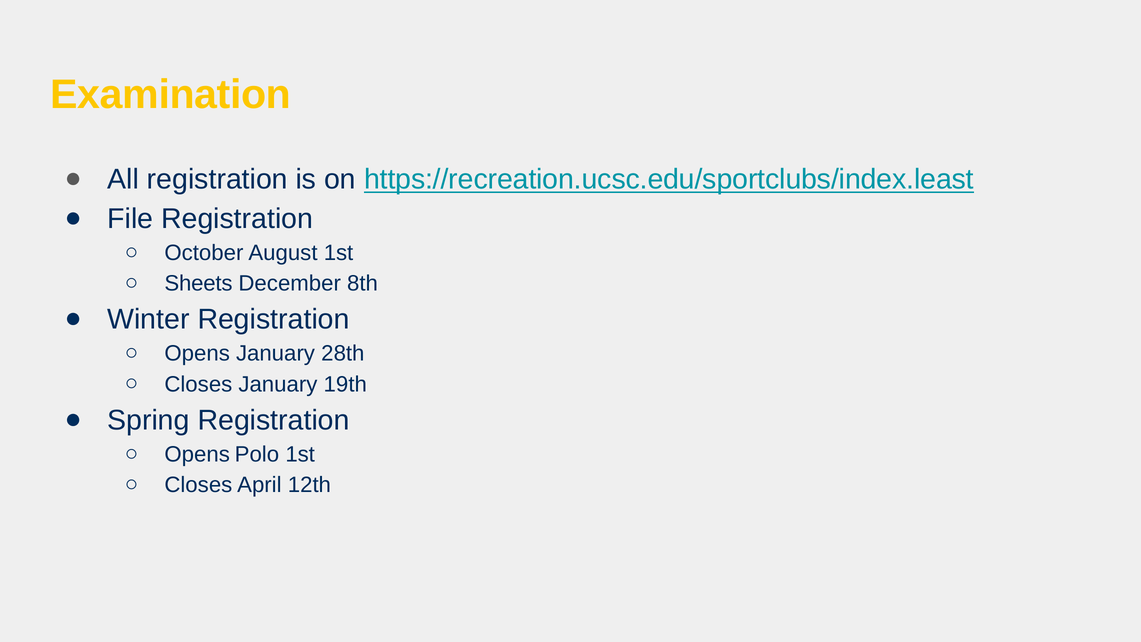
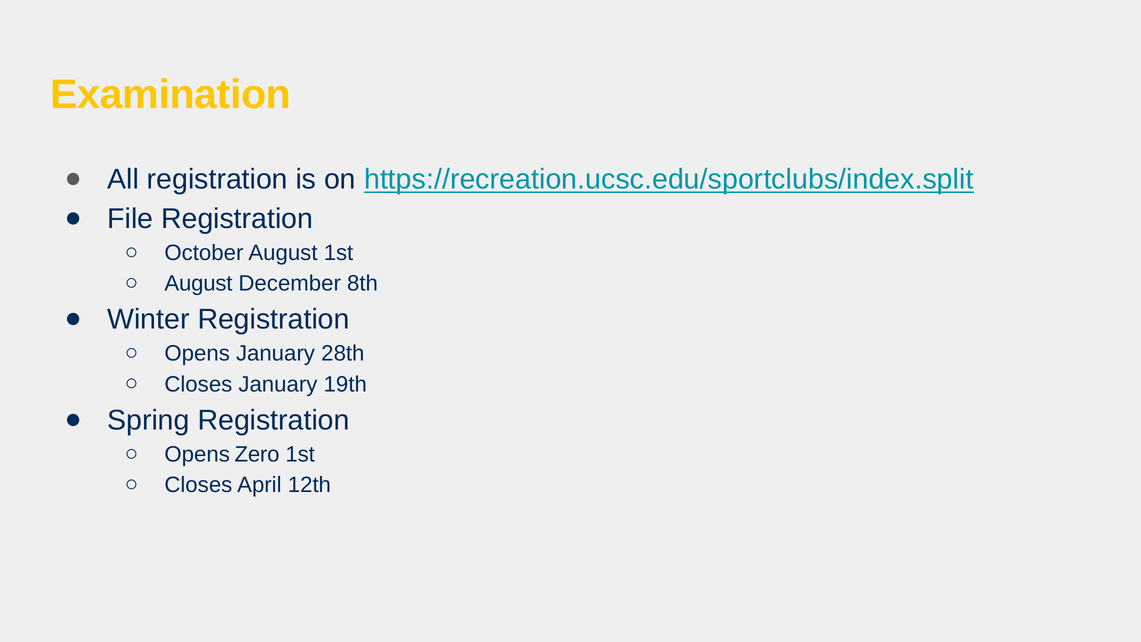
https://recreation.ucsc.edu/sportclubs/index.least: https://recreation.ucsc.edu/sportclubs/index.least -> https://recreation.ucsc.edu/sportclubs/index.split (669, 179)
Sheets: Sheets -> August (198, 283)
Polo: Polo -> Zero (257, 454)
